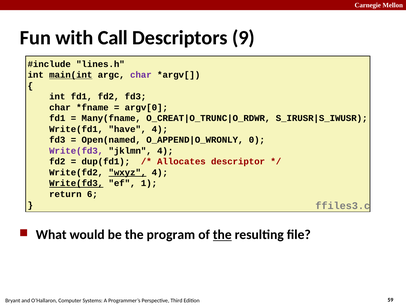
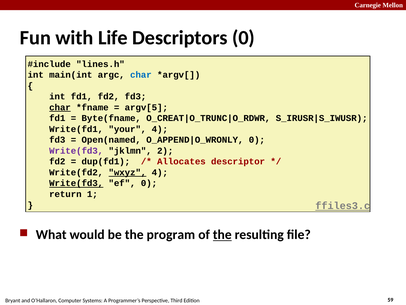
Call: Call -> Life (113, 38)
Descriptors 9: 9 -> 0 (243, 38)
main(int underline: present -> none (71, 75)
char colour: purple -> blue (141, 75)
char underline: none -> present (60, 107)
argv[0: argv[0 -> argv[5 (146, 107)
Many(fname: Many(fname -> Byte(fname (111, 118)
have: have -> your (127, 129)
jklmn 4: 4 -> 2 (165, 151)
ef 1: 1 -> 0 (149, 183)
6: 6 -> 1 (92, 194)
ffiles3.c underline: none -> present (343, 206)
